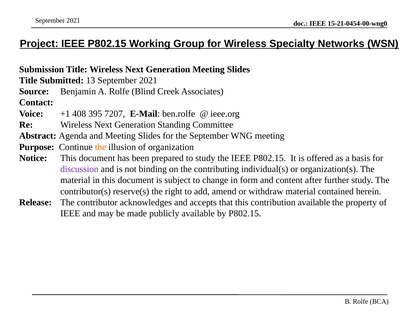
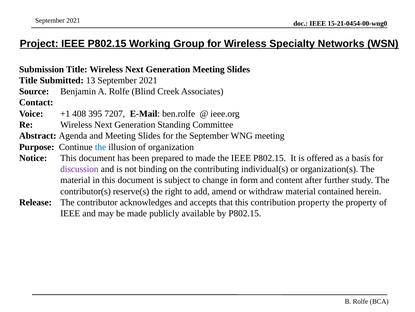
the colour: orange -> blue (101, 147)
to study: study -> made (205, 158)
contribution available: available -> property (314, 202)
